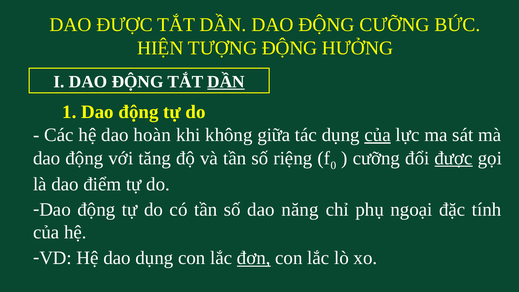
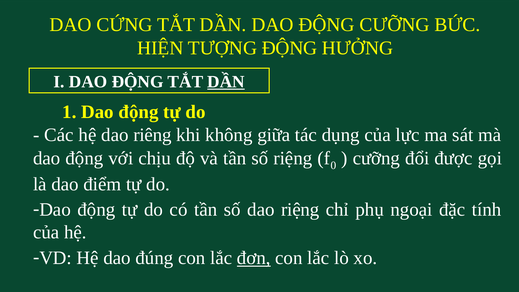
DAO ĐƯỢC: ĐƯỢC -> CỨNG (125, 25)
hoàn: hoàn -> riêng (153, 135)
của underline: present -> none (378, 135)
tăng: tăng -> chịu (155, 158)
được underline: present -> none (454, 158)
dao năng: năng -> riệng (300, 210)
dao dụng: dụng -> đúng (154, 258)
